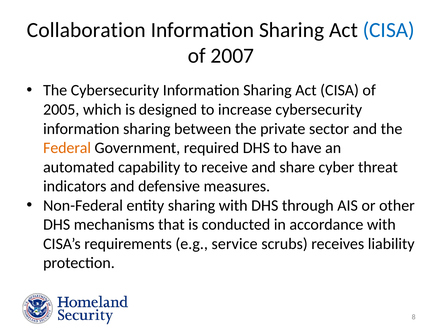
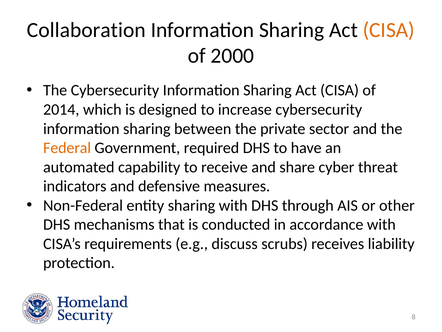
CISA colour: blue -> orange (389, 30)
2007: 2007 -> 2000 (232, 56)
2005: 2005 -> 2014 (61, 109)
service: service -> discuss (235, 243)
